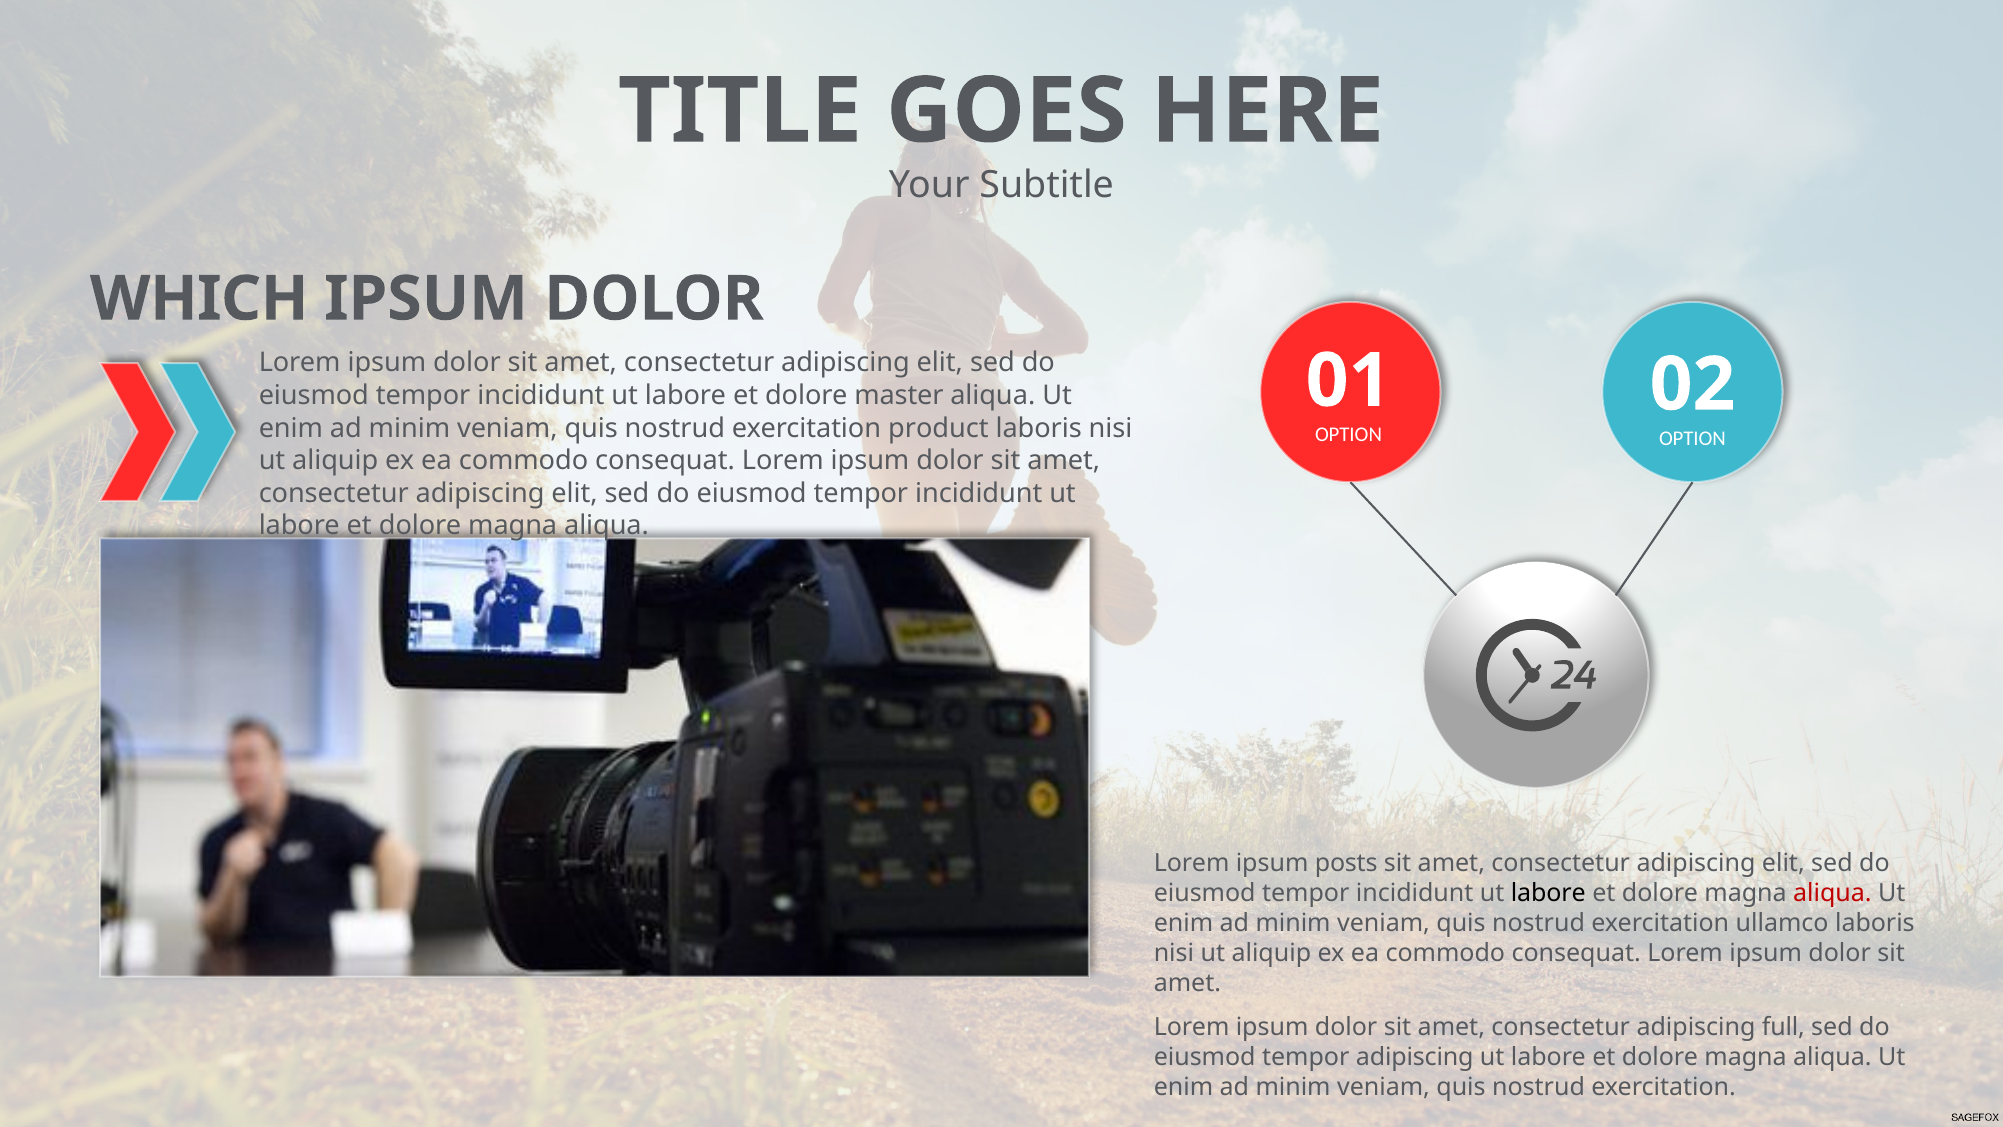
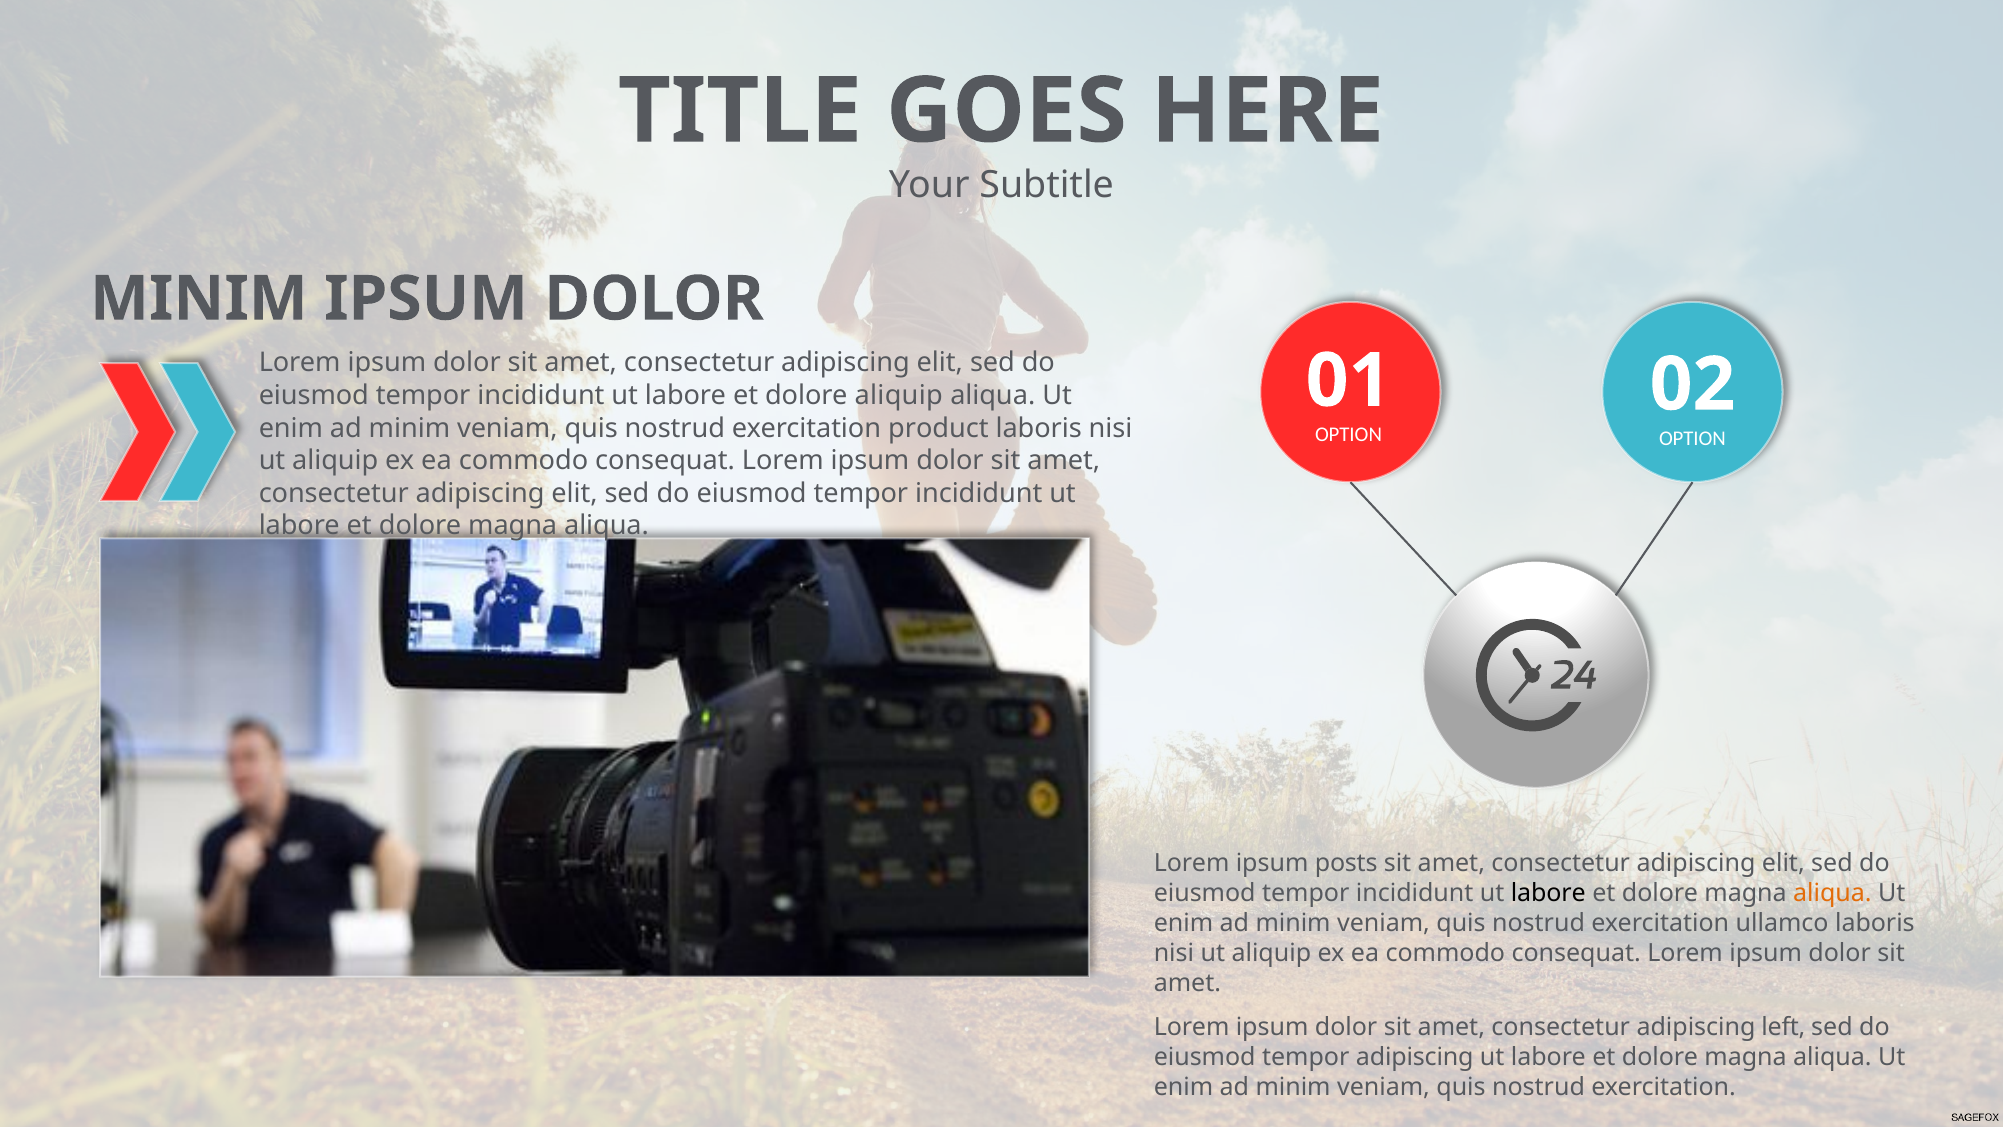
WHICH: WHICH -> MINIM (199, 299)
dolore master: master -> aliquip (899, 396)
aliqua colour: red -> orange (1832, 893)
full: full -> left (1783, 1027)
